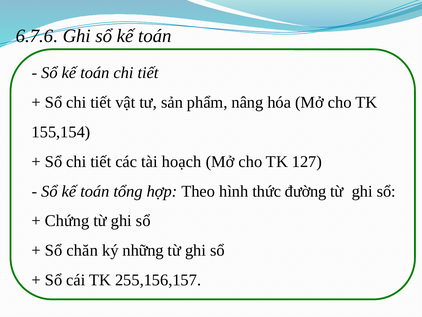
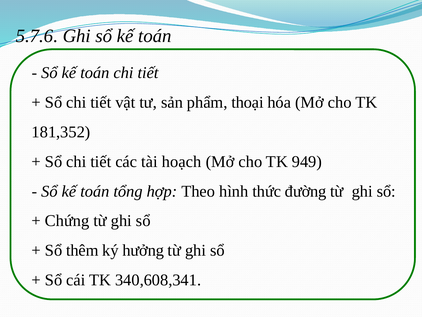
6.7.6: 6.7.6 -> 5.7.6 (37, 36)
nâng: nâng -> thoại (248, 102)
155,154: 155,154 -> 181,352 (61, 132)
127: 127 -> 949 (307, 161)
chăn: chăn -> thêm (82, 250)
những: những -> hưởng (143, 250)
255,156,157: 255,156,157 -> 340,608,341 (158, 280)
